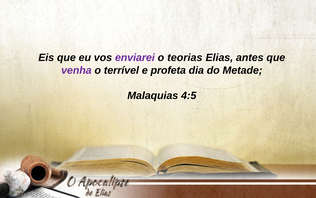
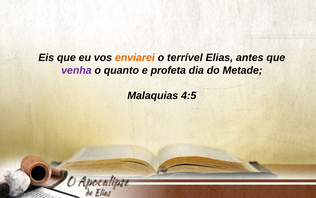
enviarei colour: purple -> orange (135, 58)
teorias: teorias -> terrível (185, 58)
terrível: terrível -> quanto (121, 70)
